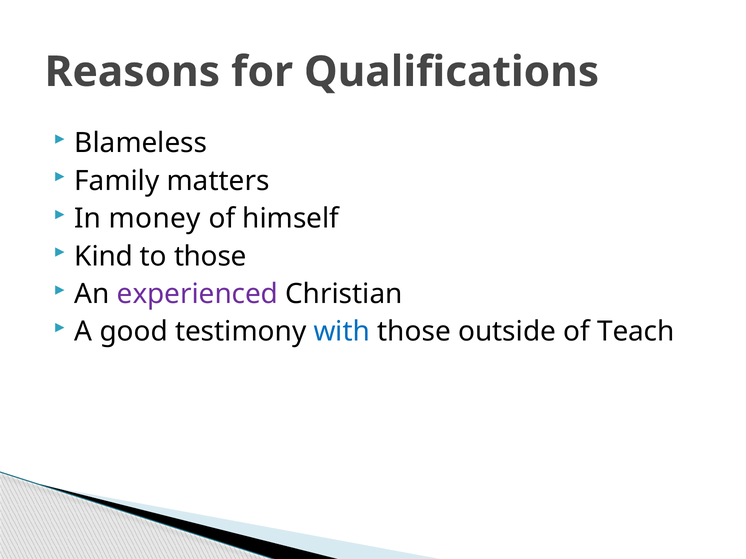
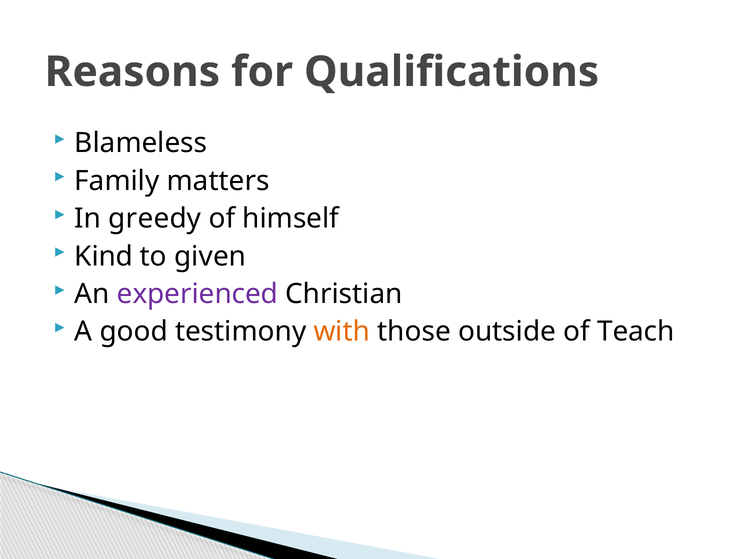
money: money -> greedy (155, 219)
to those: those -> given (210, 257)
with colour: blue -> orange (342, 332)
